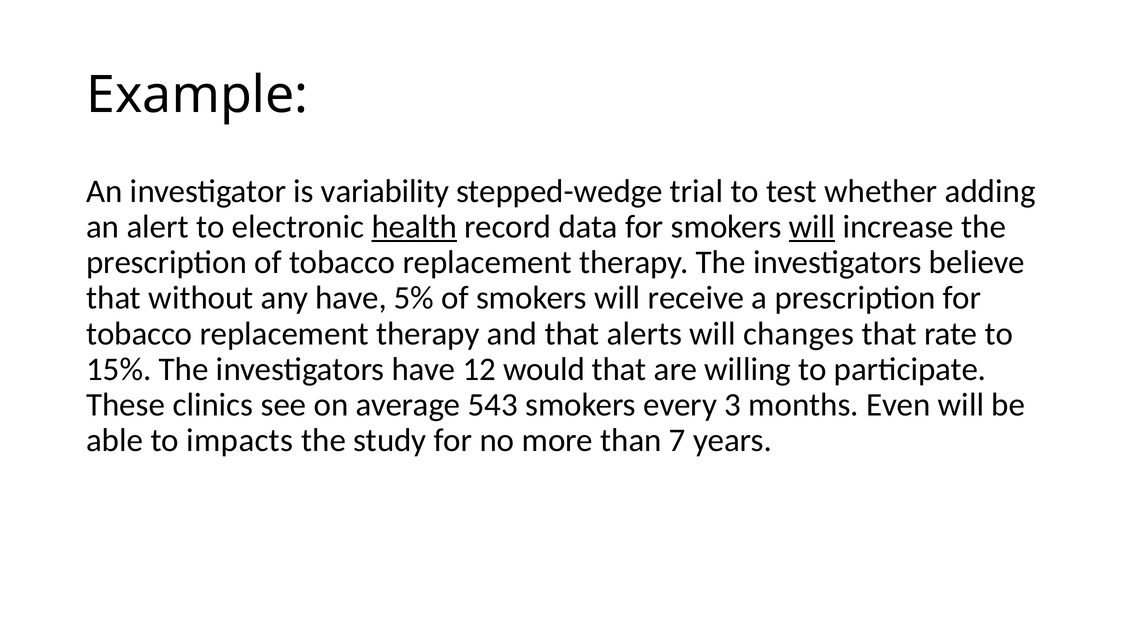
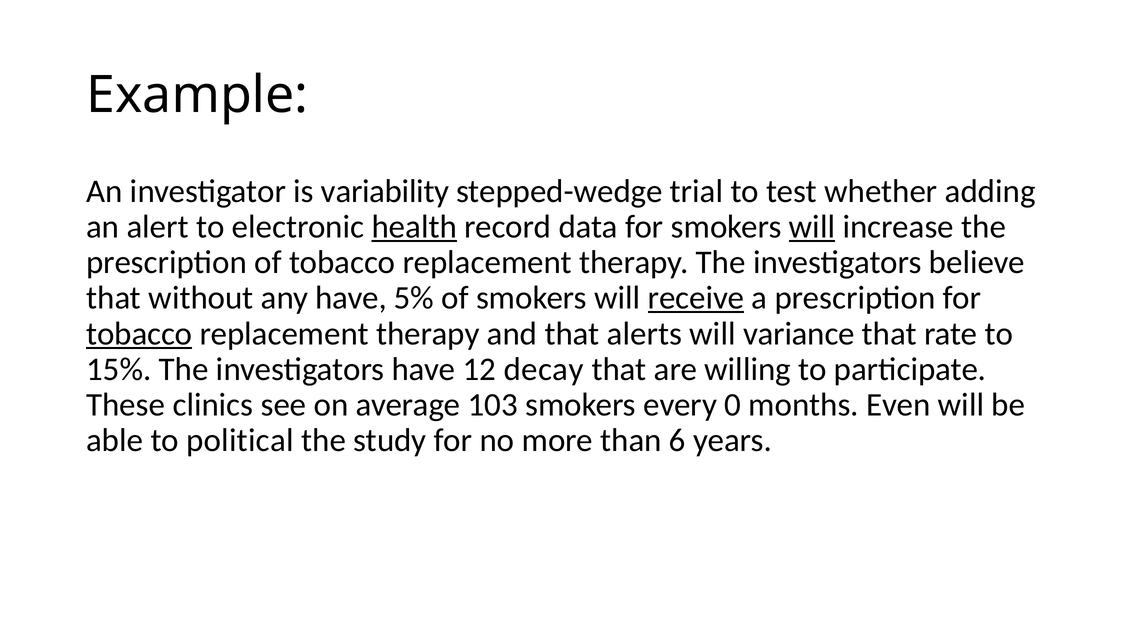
receive underline: none -> present (696, 298)
tobacco underline: none -> present (139, 334)
changes: changes -> variance (799, 334)
would: would -> decay (544, 369)
543: 543 -> 103 (493, 405)
3: 3 -> 0 (733, 405)
impacts: impacts -> political (240, 441)
7: 7 -> 6 (677, 441)
